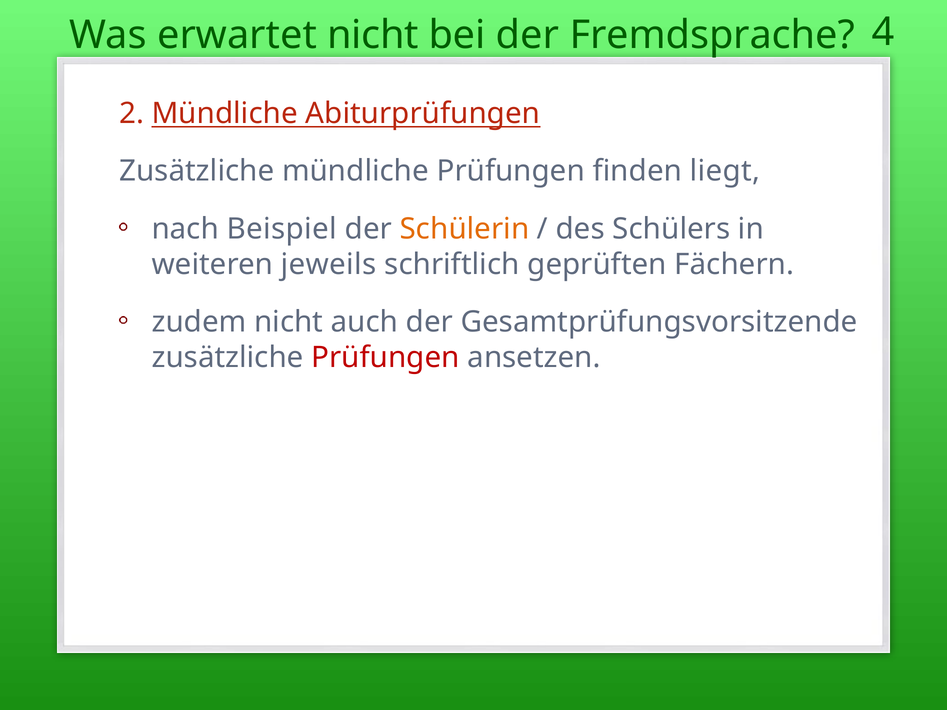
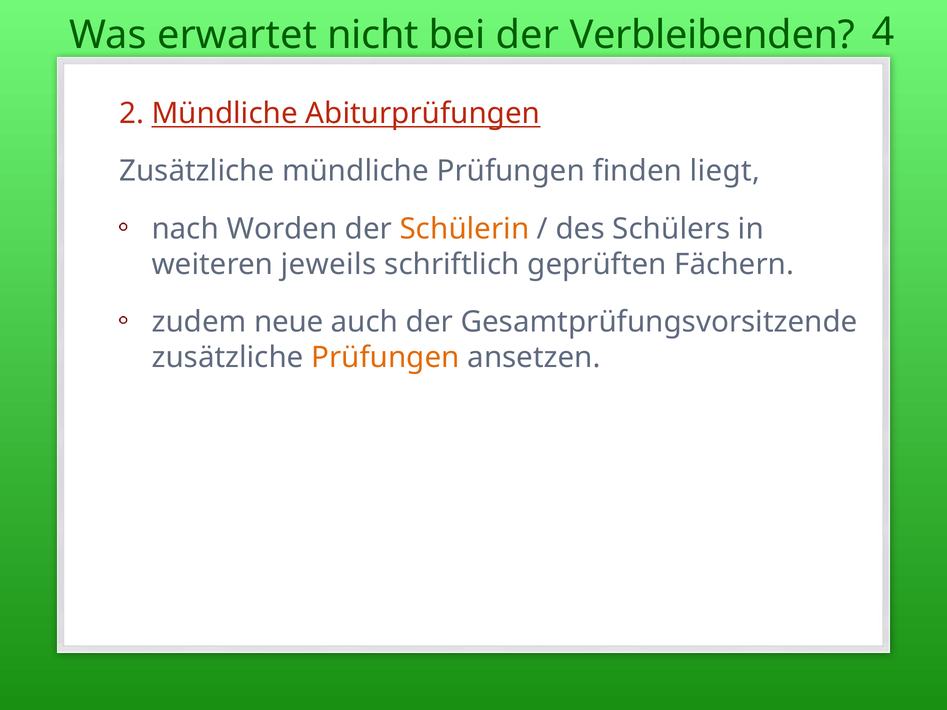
Fremdsprache: Fremdsprache -> Verbleibenden (712, 35)
Beispiel: Beispiel -> Worden (282, 229)
zudem nicht: nicht -> neue (289, 322)
Prüfungen colour: red -> orange (385, 358)
